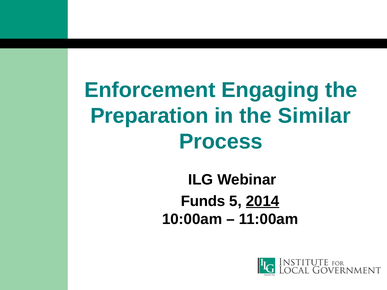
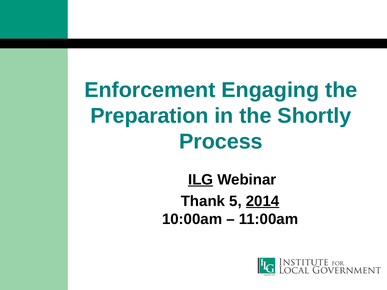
Similar: Similar -> Shortly (314, 116)
ILG underline: none -> present (201, 180)
Funds: Funds -> Thank (203, 201)
